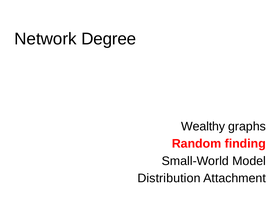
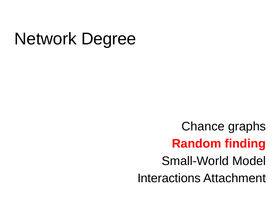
Wealthy: Wealthy -> Chance (203, 126)
Distribution: Distribution -> Interactions (169, 178)
